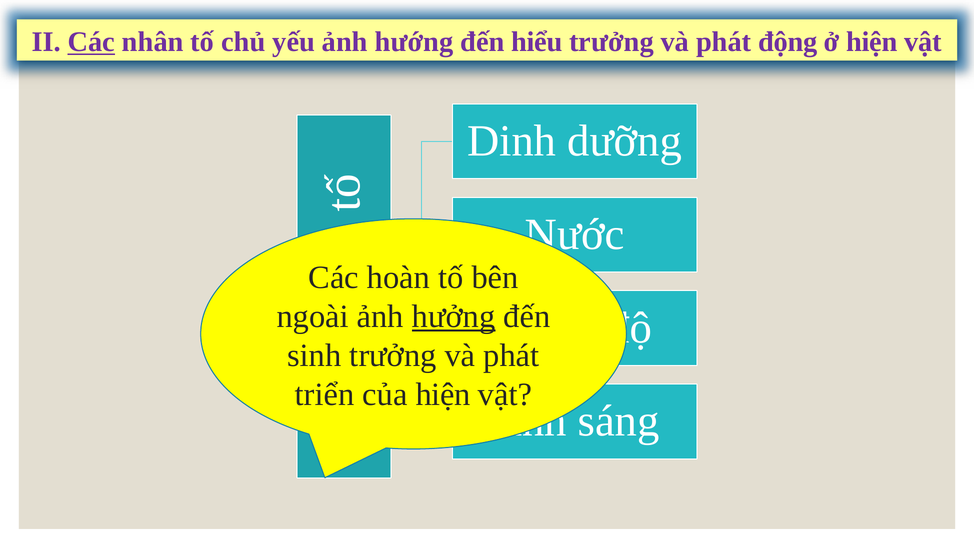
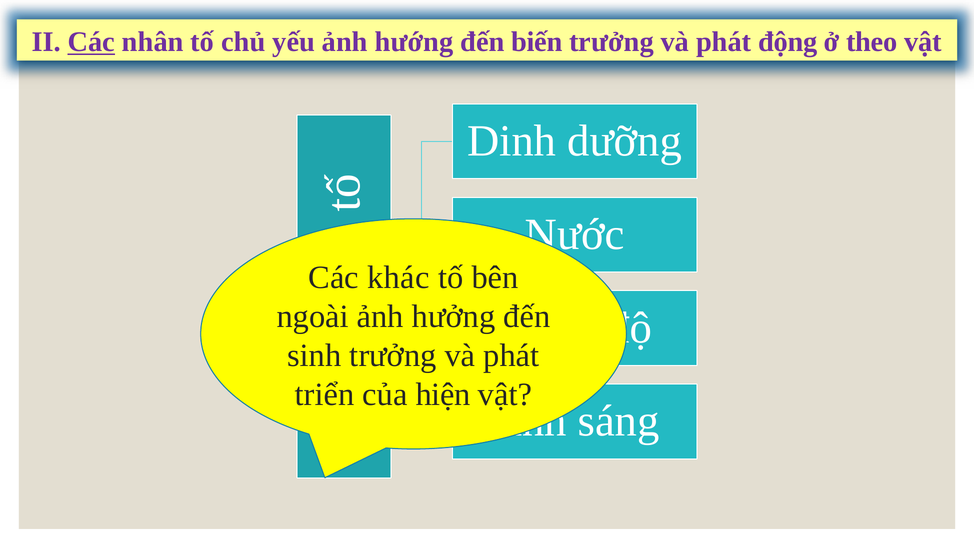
hiểu: hiểu -> biến (537, 42)
ở hiện: hiện -> theo (872, 42)
hoàn: hoàn -> khác (398, 278)
hưởng underline: present -> none (454, 317)
